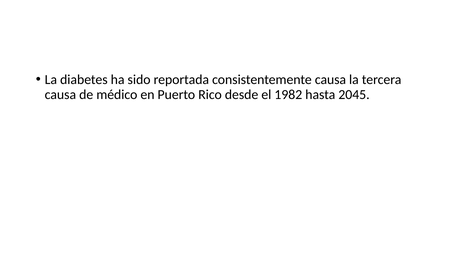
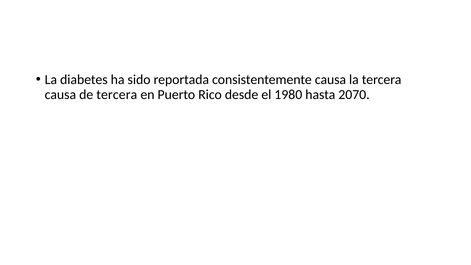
de médico: médico -> tercera (117, 94)
1982: 1982 -> 1980 (288, 94)
2045: 2045 -> 2070 (354, 94)
